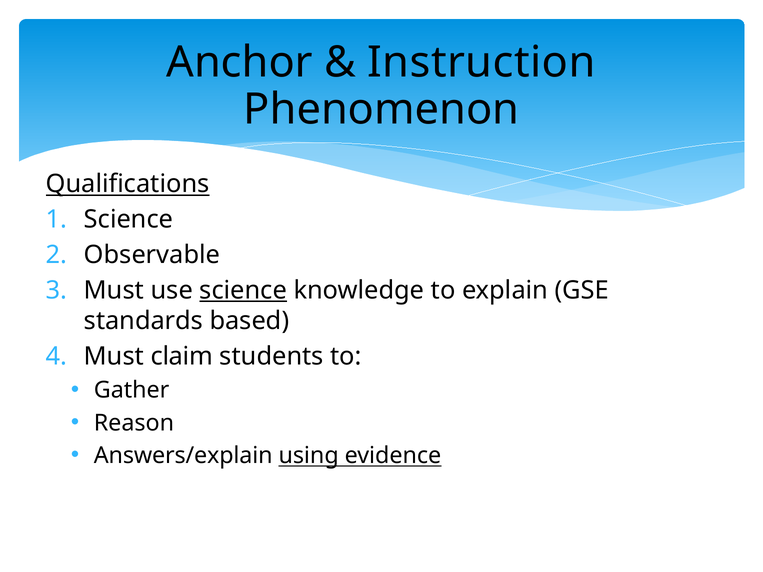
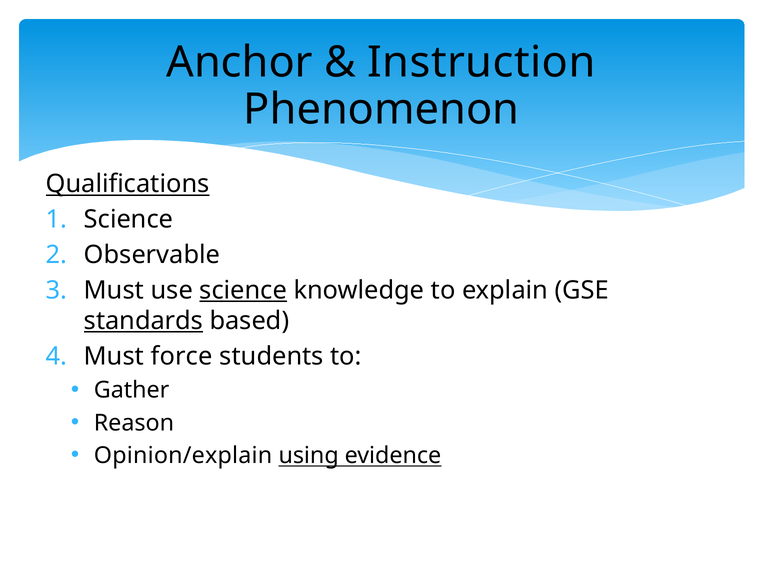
standards underline: none -> present (143, 321)
claim: claim -> force (182, 357)
Answers/explain: Answers/explain -> Opinion/explain (183, 456)
